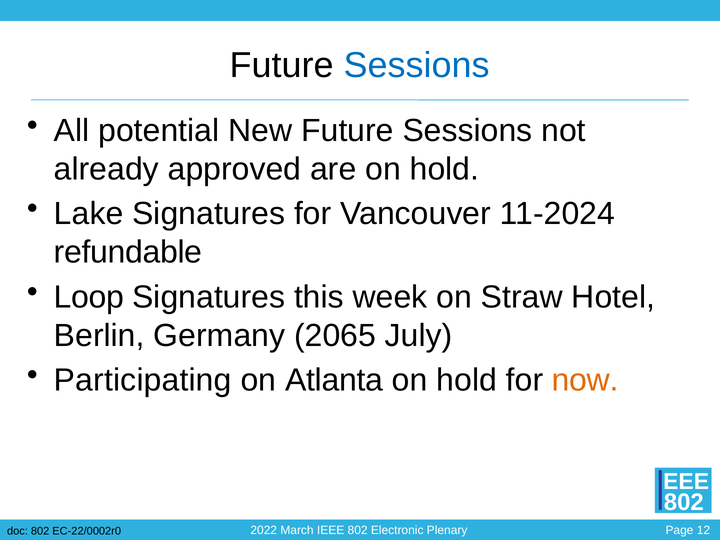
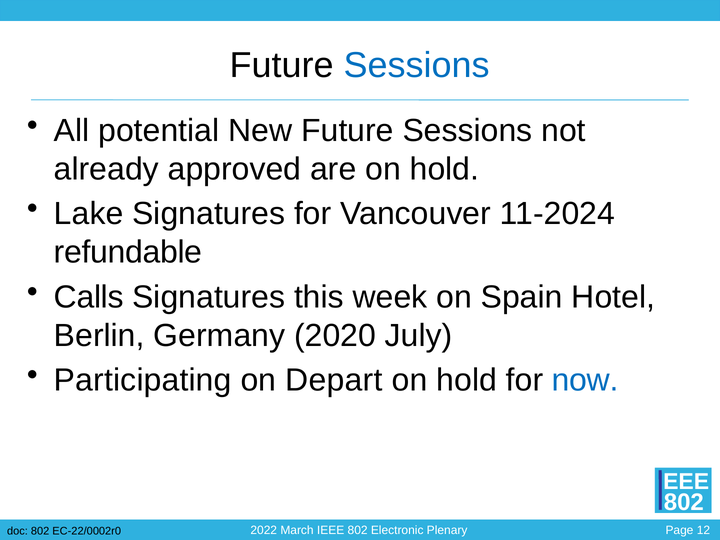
Loop: Loop -> Calls (89, 297)
Straw: Straw -> Spain (522, 297)
2065: 2065 -> 2020 (335, 336)
Atlanta: Atlanta -> Depart (334, 380)
now colour: orange -> blue (585, 380)
